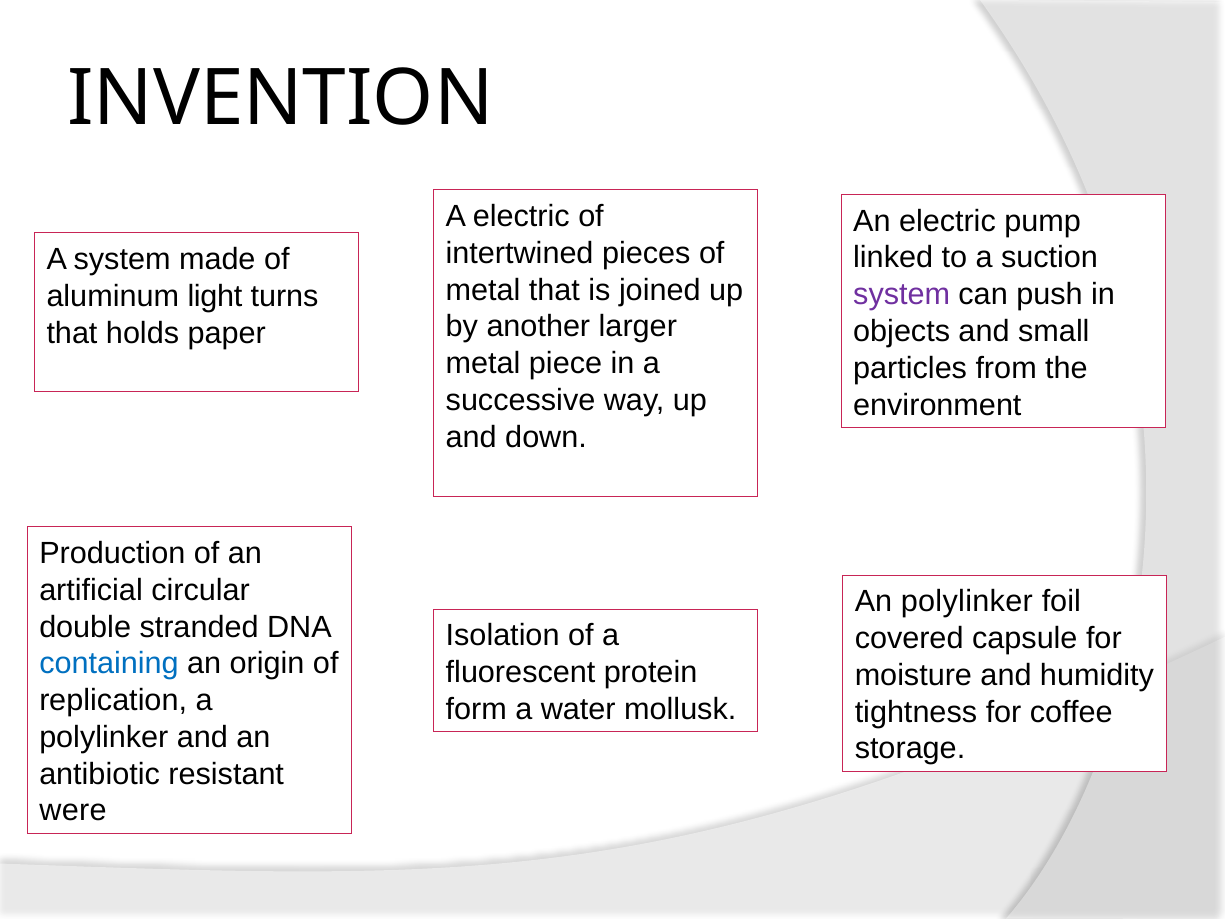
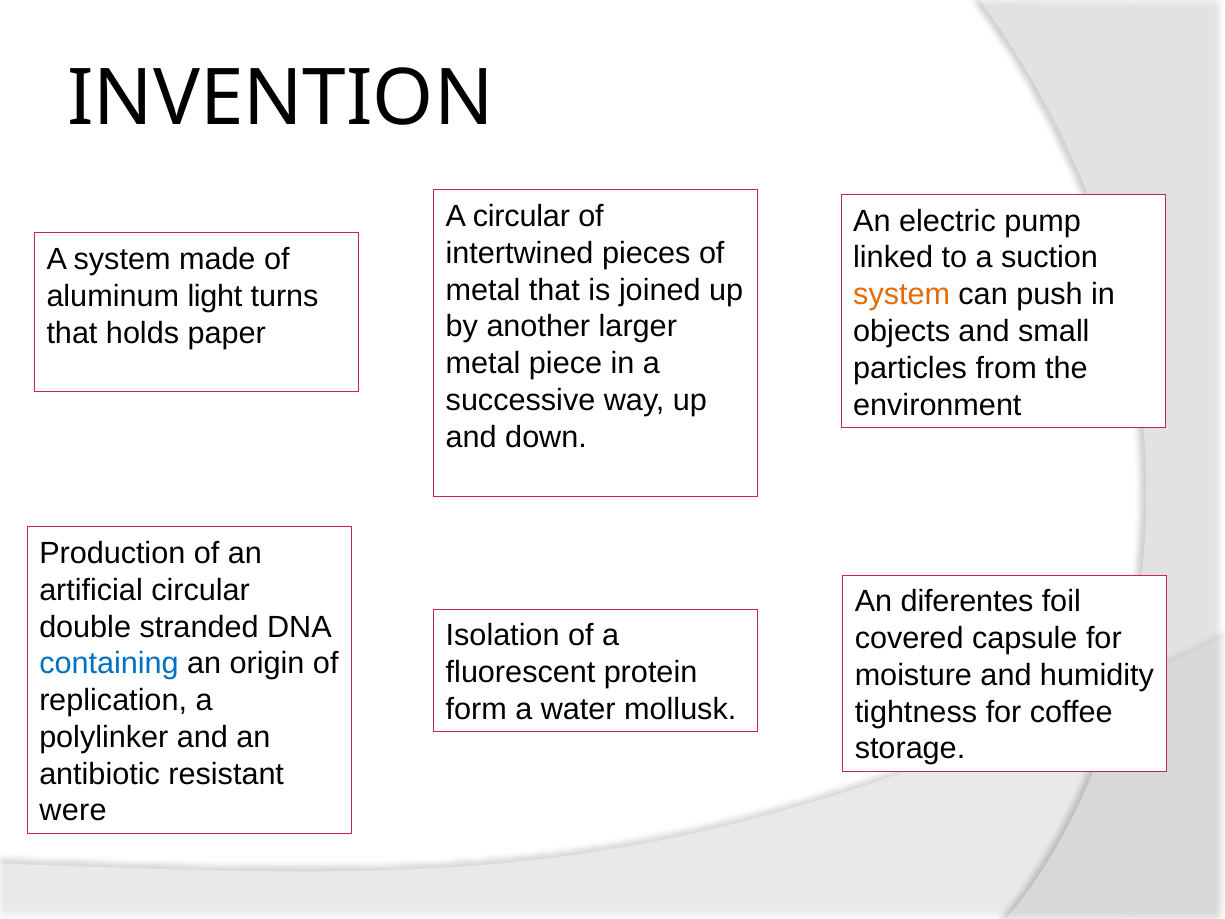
A electric: electric -> circular (521, 216)
system colour: purple -> orange (902, 295)
An polylinker: polylinker -> diferentes (967, 602)
